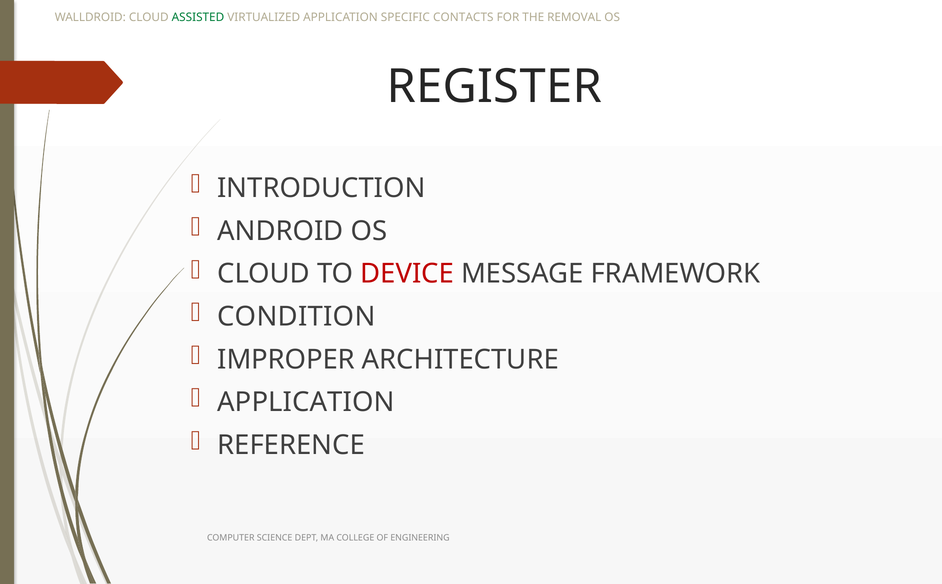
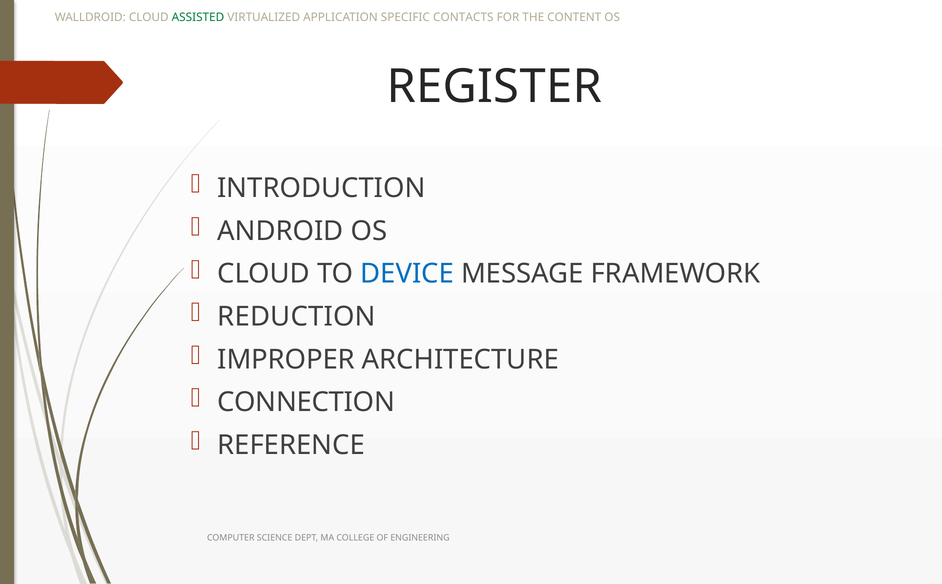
REMOVAL: REMOVAL -> CONTENT (574, 18)
DEVICE colour: red -> blue (407, 274)
CONDITION: CONDITION -> REDUCTION (297, 317)
APPLICATION: APPLICATION -> CONNECTION (306, 402)
